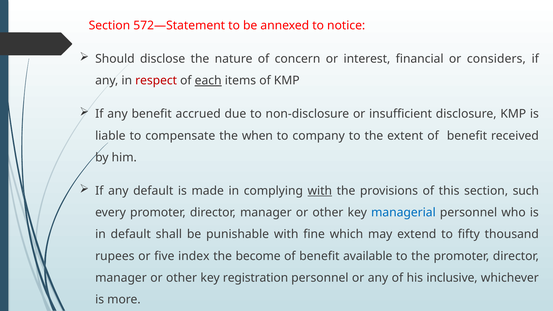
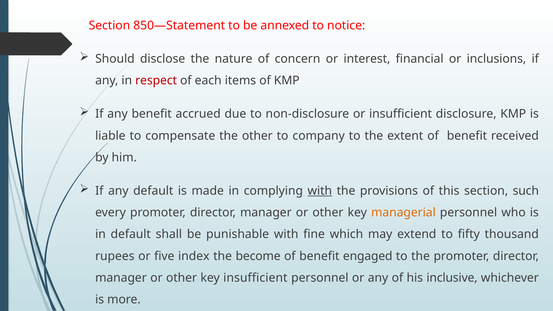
572—Statement: 572—Statement -> 850—Statement (179, 26)
considers: considers -> inclusions (496, 59)
each underline: present -> none (208, 81)
the when: when -> other (257, 136)
managerial colour: blue -> orange (403, 213)
available: available -> engaged (368, 256)
key registration: registration -> insufficient (255, 278)
